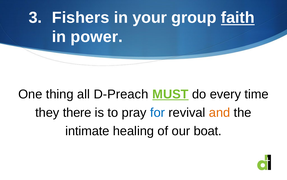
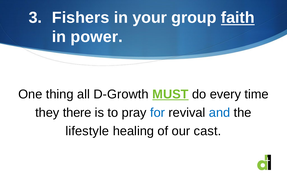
D-Preach: D-Preach -> D-Growth (121, 94)
and colour: orange -> blue (220, 112)
intimate: intimate -> lifestyle (87, 131)
boat: boat -> cast (208, 131)
